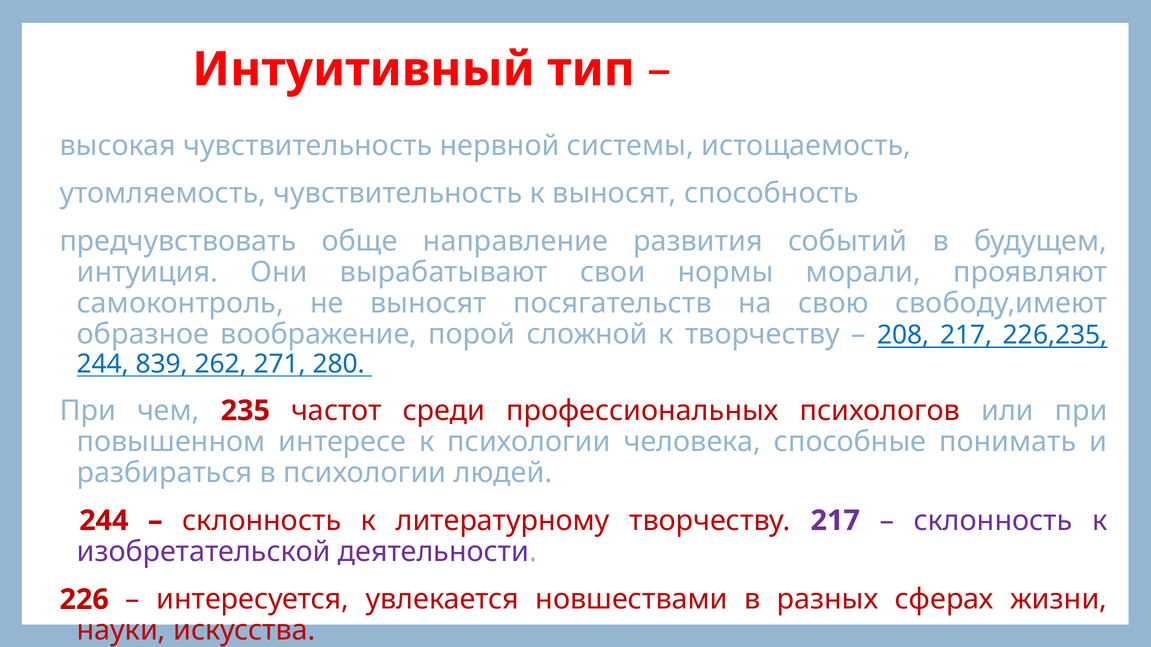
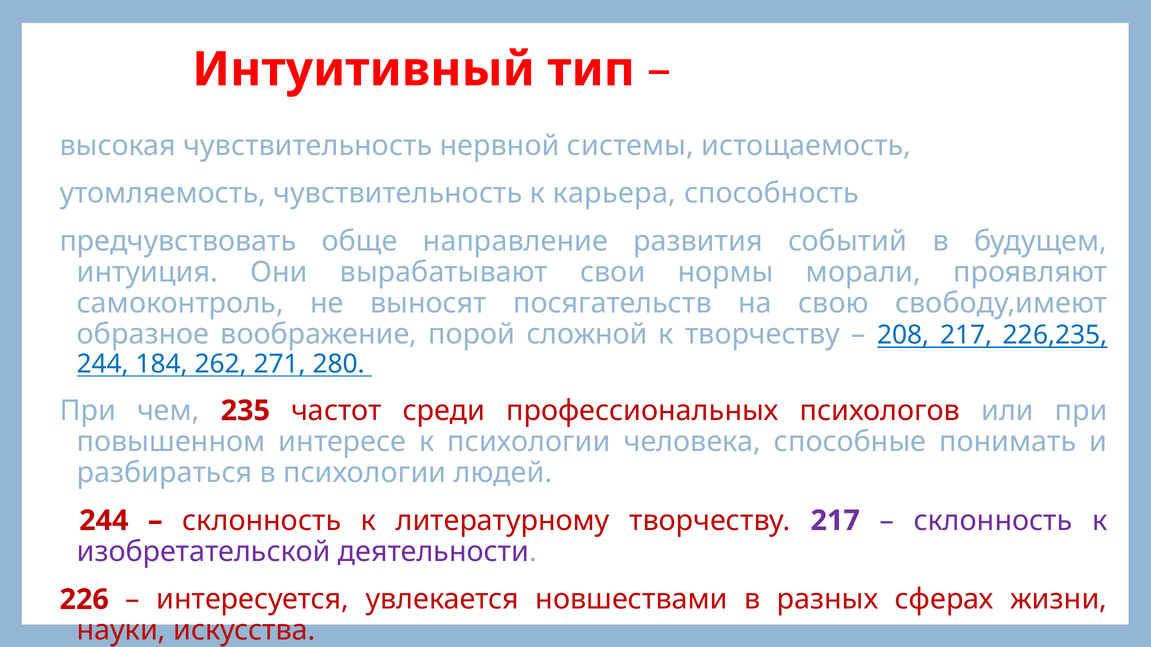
к выносят: выносят -> карьера (614, 194)
839: 839 -> 184 (162, 364)
